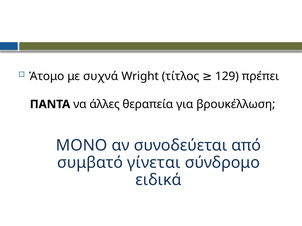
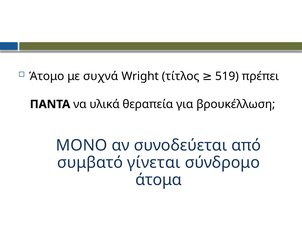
129: 129 -> 519 (227, 76)
άλλες: άλλες -> υλικά (105, 105)
ειδικά: ειδικά -> άτομα (159, 180)
